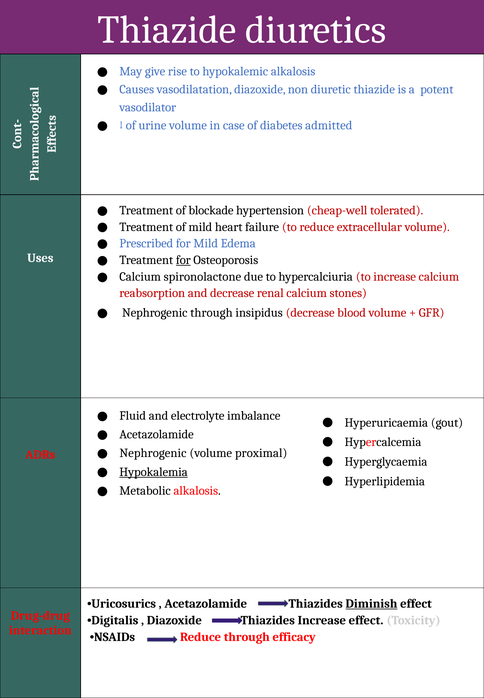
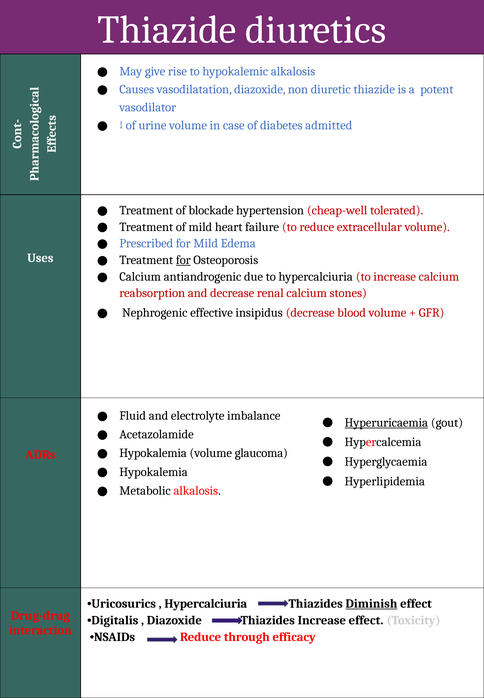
spironolactone: spironolactone -> antiandrogenic (203, 277)
Nephrogenic through: through -> effective (212, 313)
Hyperuricaemia underline: none -> present (386, 423)
Nephrogenic: Nephrogenic -> Hypokalemia (153, 454)
proximal: proximal -> glaucoma (261, 454)
Hypokalemia underline: present -> none (154, 473)
Acetazolamide: Acetazolamide -> Hypercalciuria (206, 605)
